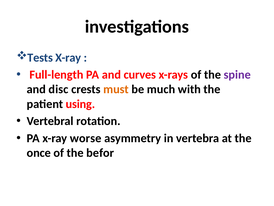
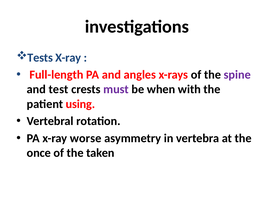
curves: curves -> angles (140, 75)
disc: disc -> test (59, 89)
must colour: orange -> purple (116, 89)
much: much -> when (161, 89)
befor: befor -> taken (100, 152)
